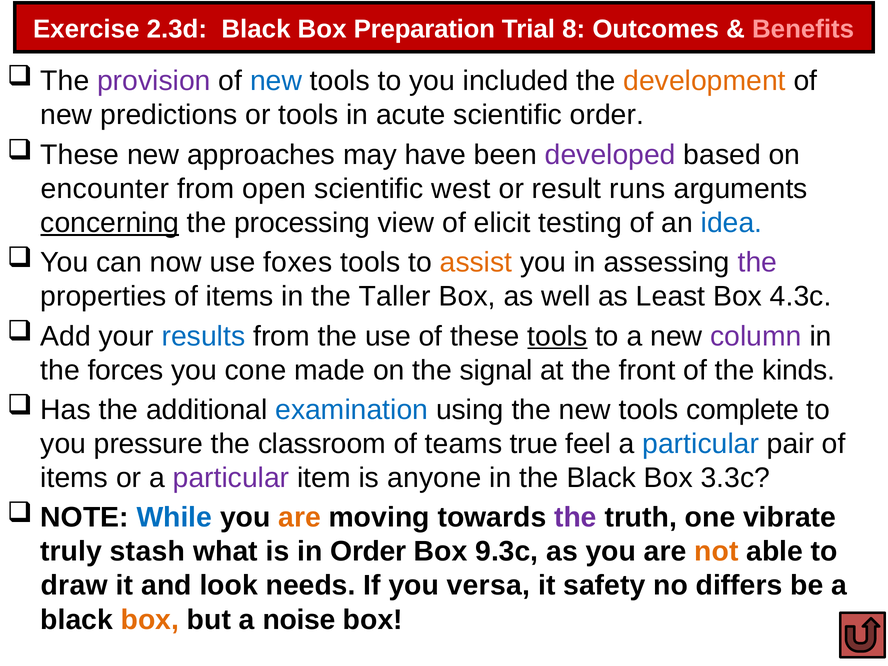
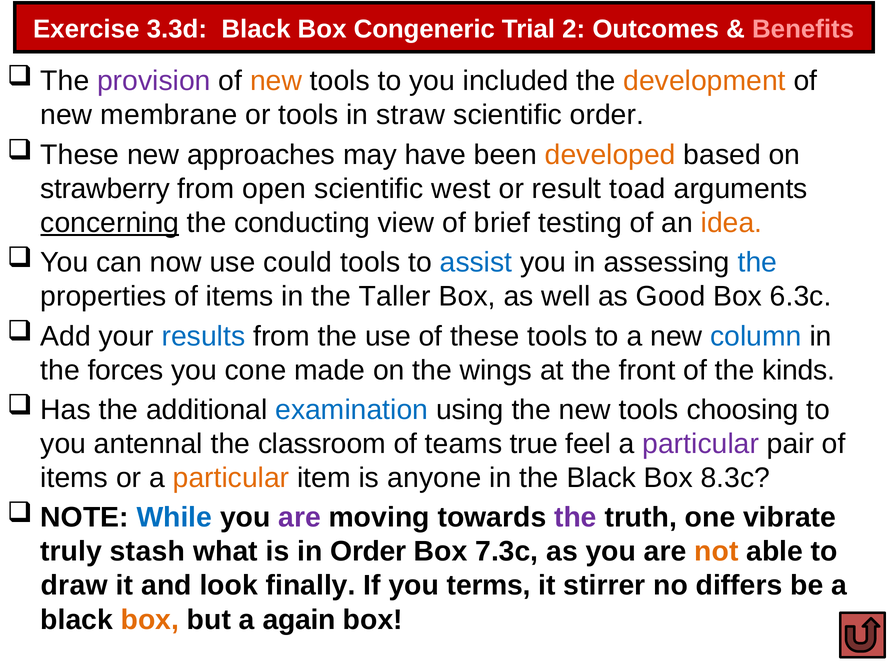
2.3d: 2.3d -> 3.3d (177, 29)
Preparation: Preparation -> Congeneric (424, 29)
8: 8 -> 2 (574, 29)
new colour: blue -> orange (276, 81)
predictions: predictions -> membrane (169, 115)
acute: acute -> straw (411, 115)
developed colour: purple -> orange (610, 155)
encounter: encounter -> strawberry (105, 189)
runs: runs -> toad (637, 189)
processing: processing -> conducting (302, 223)
elicit: elicit -> brief (502, 223)
idea colour: blue -> orange (731, 223)
foxes: foxes -> could (298, 262)
assist colour: orange -> blue (476, 262)
the colour: purple -> blue (757, 262)
Least: Least -> Good (671, 297)
4.3c: 4.3c -> 6.3c (801, 297)
tools underline: present -> none (557, 336)
column colour: purple -> blue (756, 336)
signal: signal -> wings (496, 370)
complete: complete -> choosing (743, 410)
pressure: pressure -> antennal (148, 444)
particular colour: blue -> purple (701, 444)
particular colour: purple -> orange (231, 478)
3.3c: 3.3c -> 8.3c (735, 478)
are colour: orange -> purple (300, 518)
9.3c: 9.3c -> 7.3c (507, 552)
needs: needs -> finally (311, 586)
versa: versa -> terms (489, 586)
safety: safety -> stirrer (604, 586)
noise: noise -> again (299, 620)
